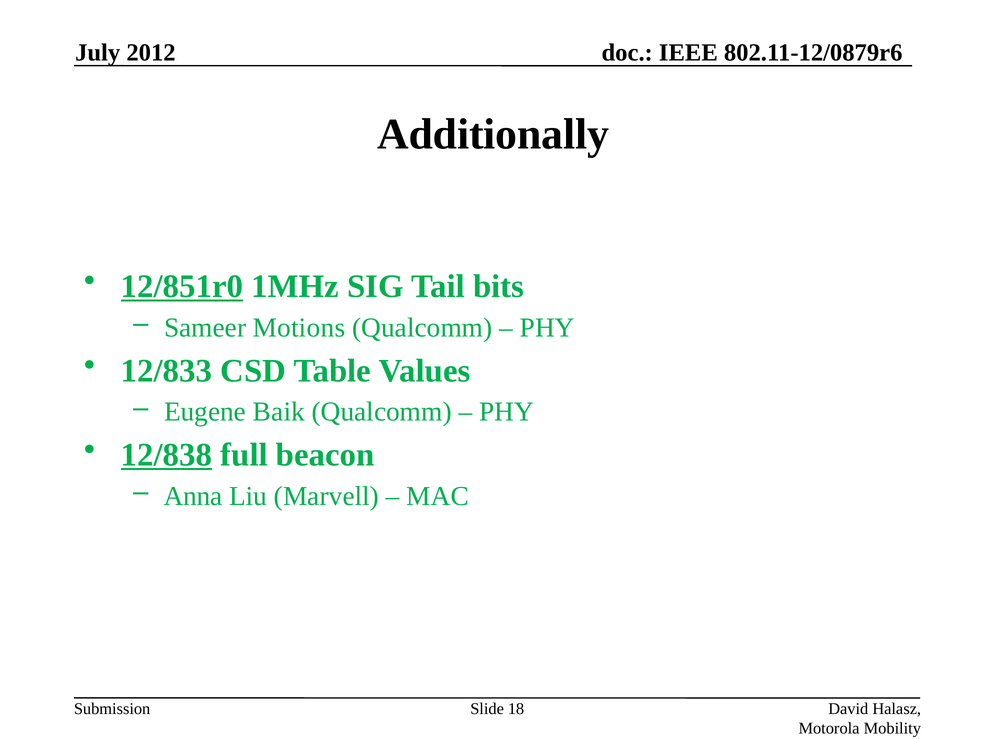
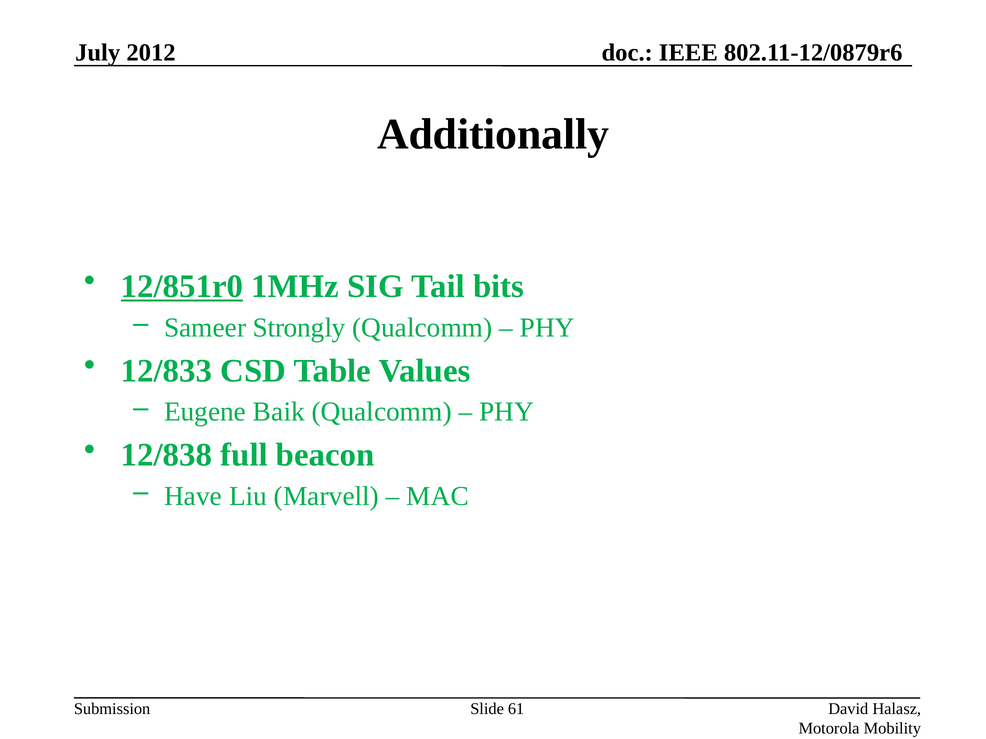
Motions: Motions -> Strongly (299, 328)
12/838 underline: present -> none (167, 455)
Anna: Anna -> Have (193, 497)
18: 18 -> 61 (516, 709)
